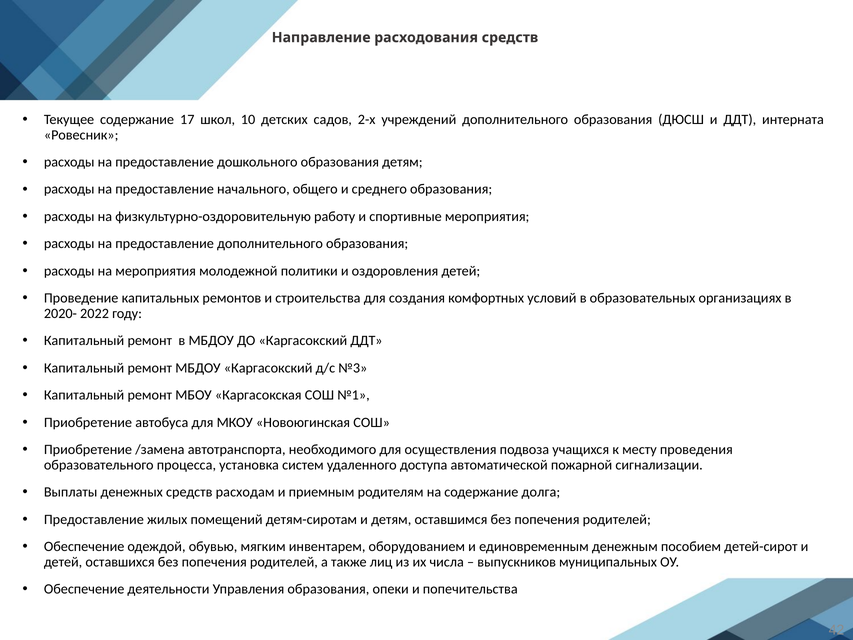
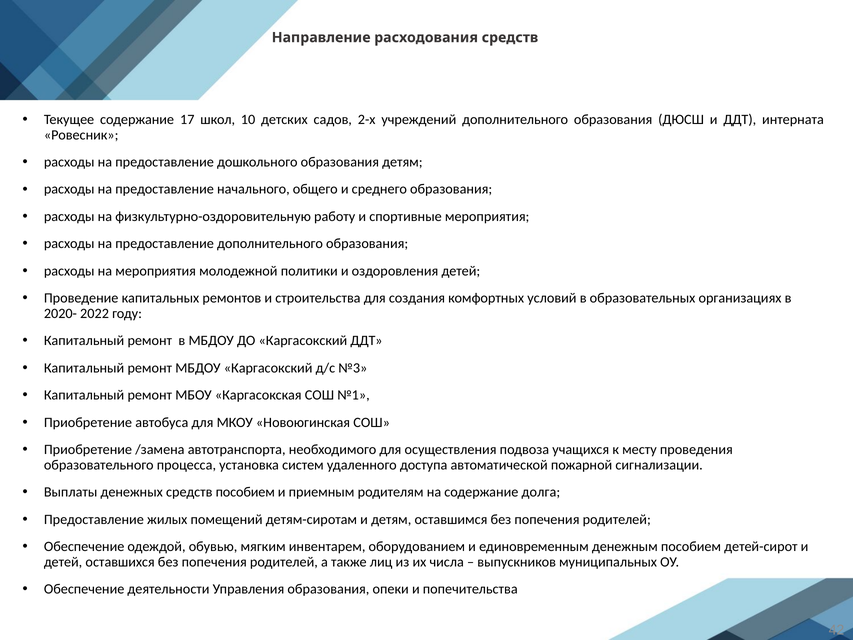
средств расходам: расходам -> пособием (245, 492)
